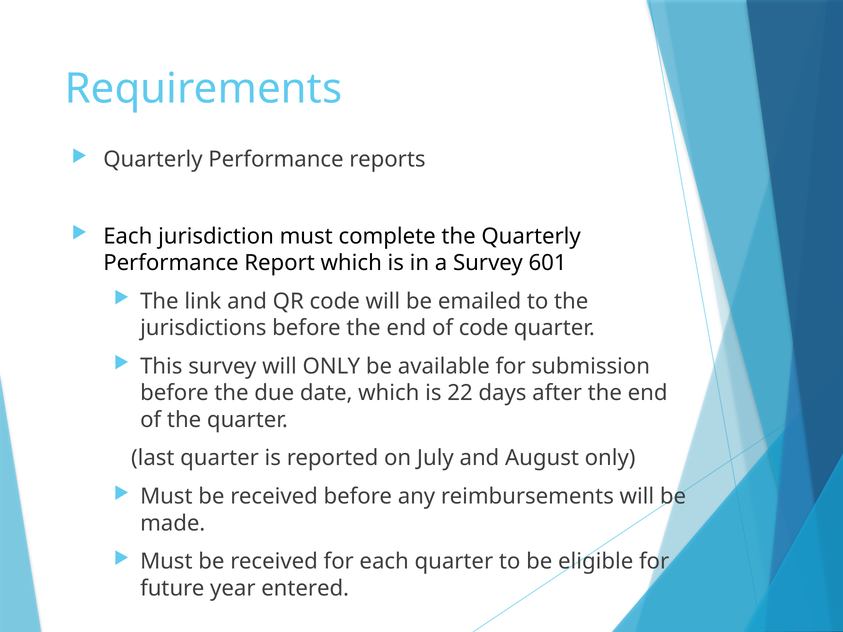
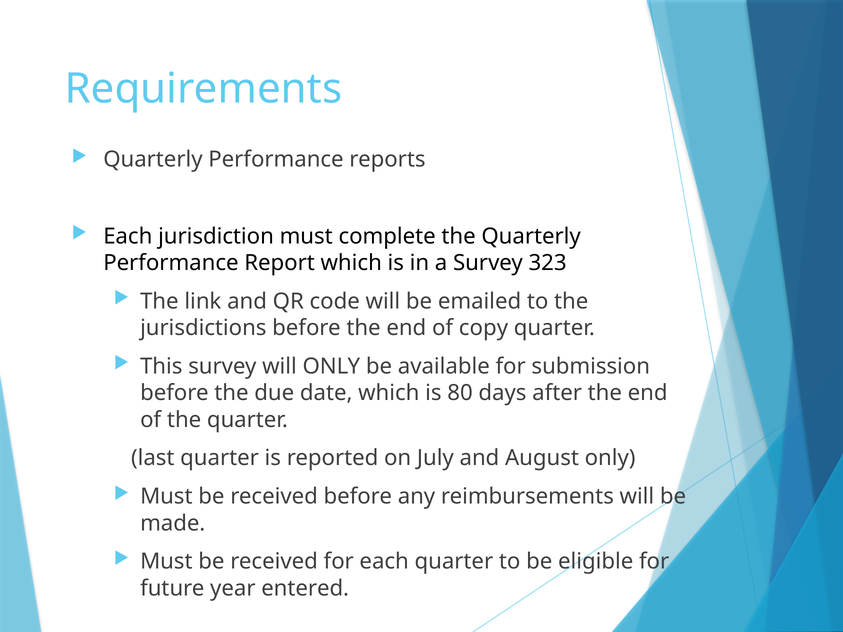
601: 601 -> 323 (548, 263)
of code: code -> copy (483, 328)
22: 22 -> 80 (460, 393)
